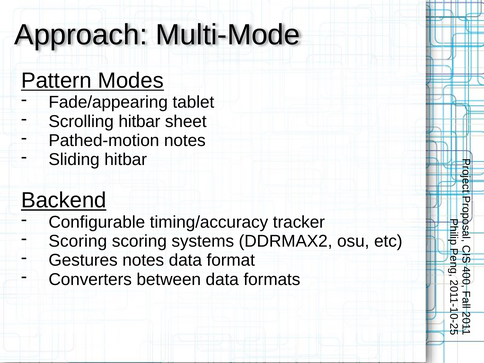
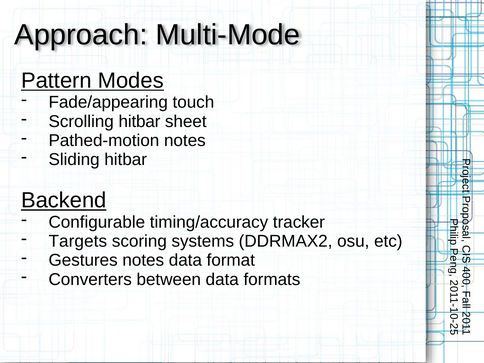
tablet: tablet -> touch (193, 102)
Scoring: Scoring -> Targets (78, 241)
